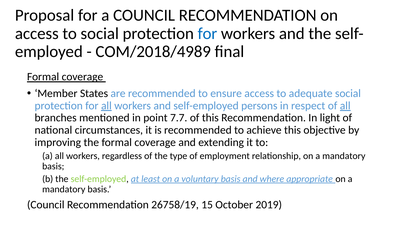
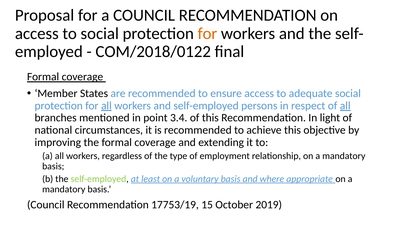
for colour: blue -> orange (207, 34)
COM/2018/4989: COM/2018/4989 -> COM/2018/0122 (153, 52)
7.7: 7.7 -> 3.4 (179, 118)
26758/19: 26758/19 -> 17753/19 (175, 205)
